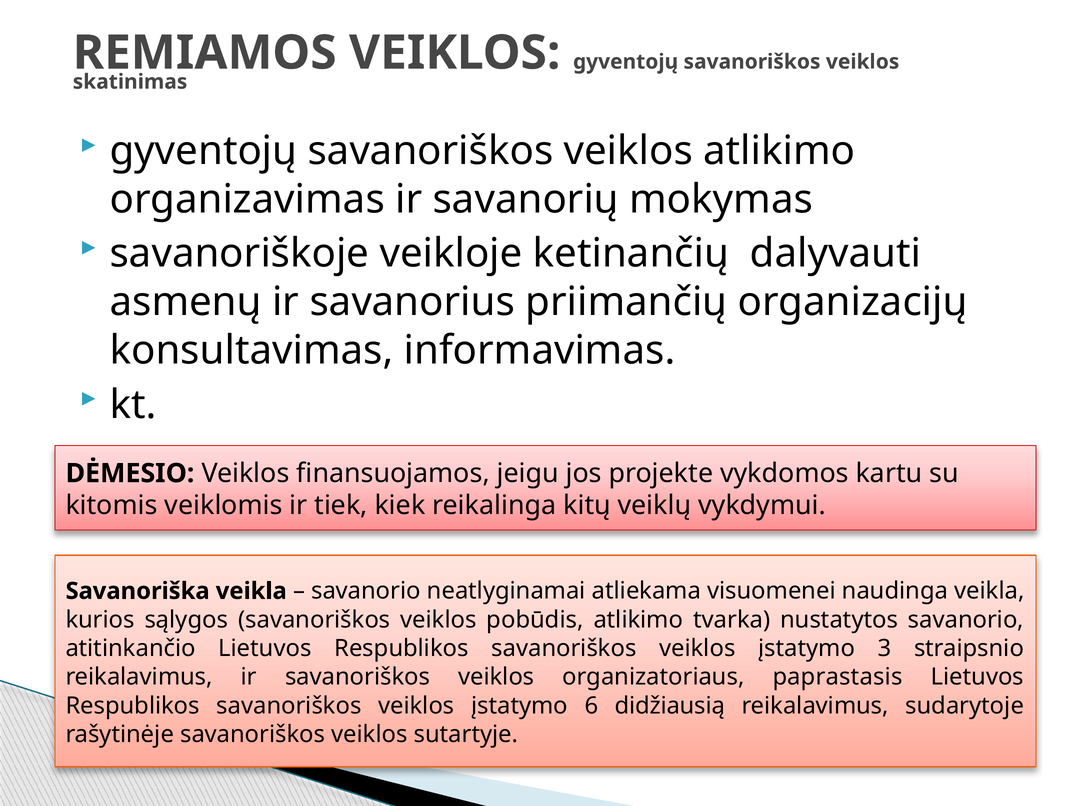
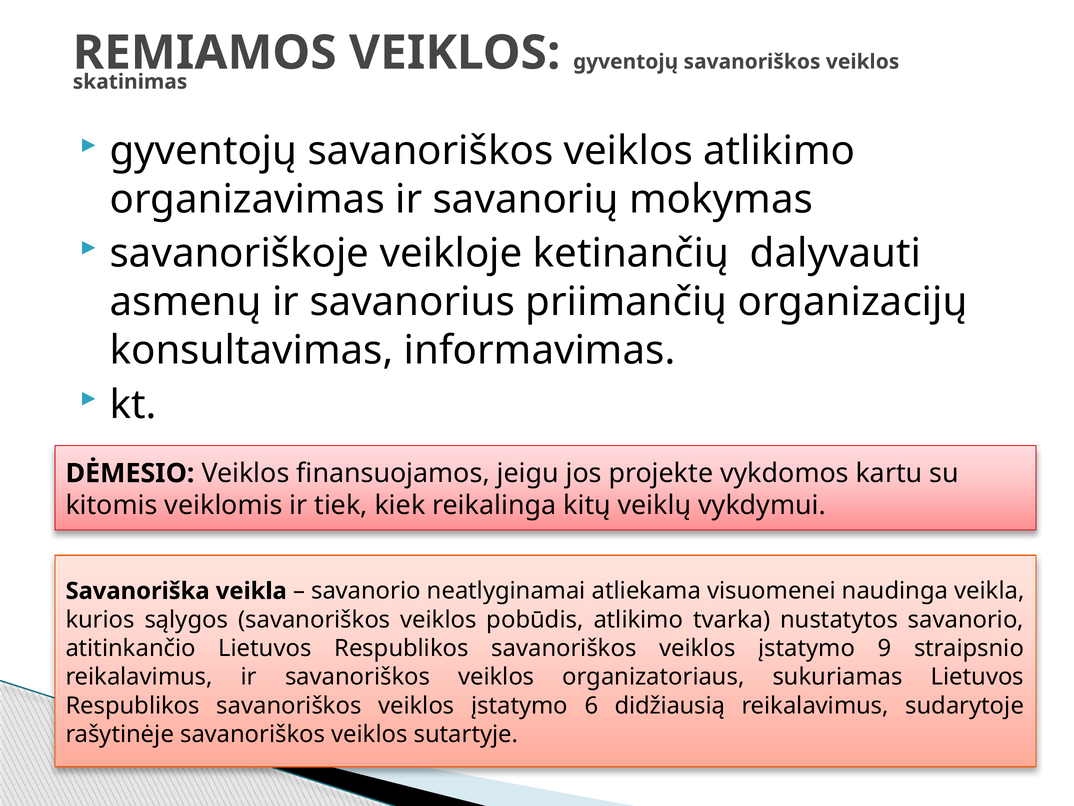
3: 3 -> 9 (884, 648)
paprastasis: paprastasis -> sukuriamas (838, 677)
